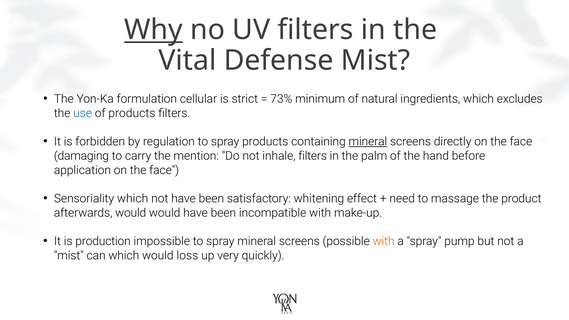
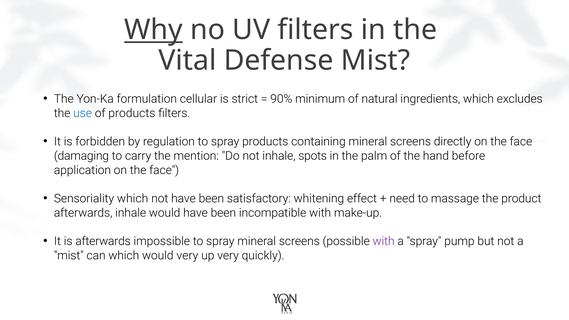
73%: 73% -> 90% (281, 99)
mineral underline: present -> none (368, 142)
inhale filters: filters -> spots (313, 156)
afterwards would: would -> inhale (131, 213)
is production: production -> afterwards (103, 241)
with colour: orange -> purple (384, 241)
would loss: loss -> very (187, 256)
